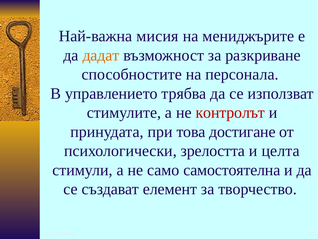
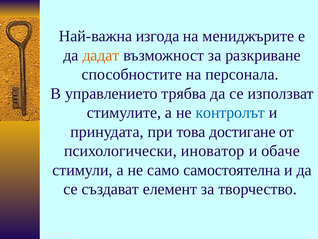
мисия: мисия -> изгода (158, 36)
контролът colour: red -> blue (230, 112)
зрелостта: зрелостта -> иноватор (213, 151)
целта: целта -> обаче (281, 151)
